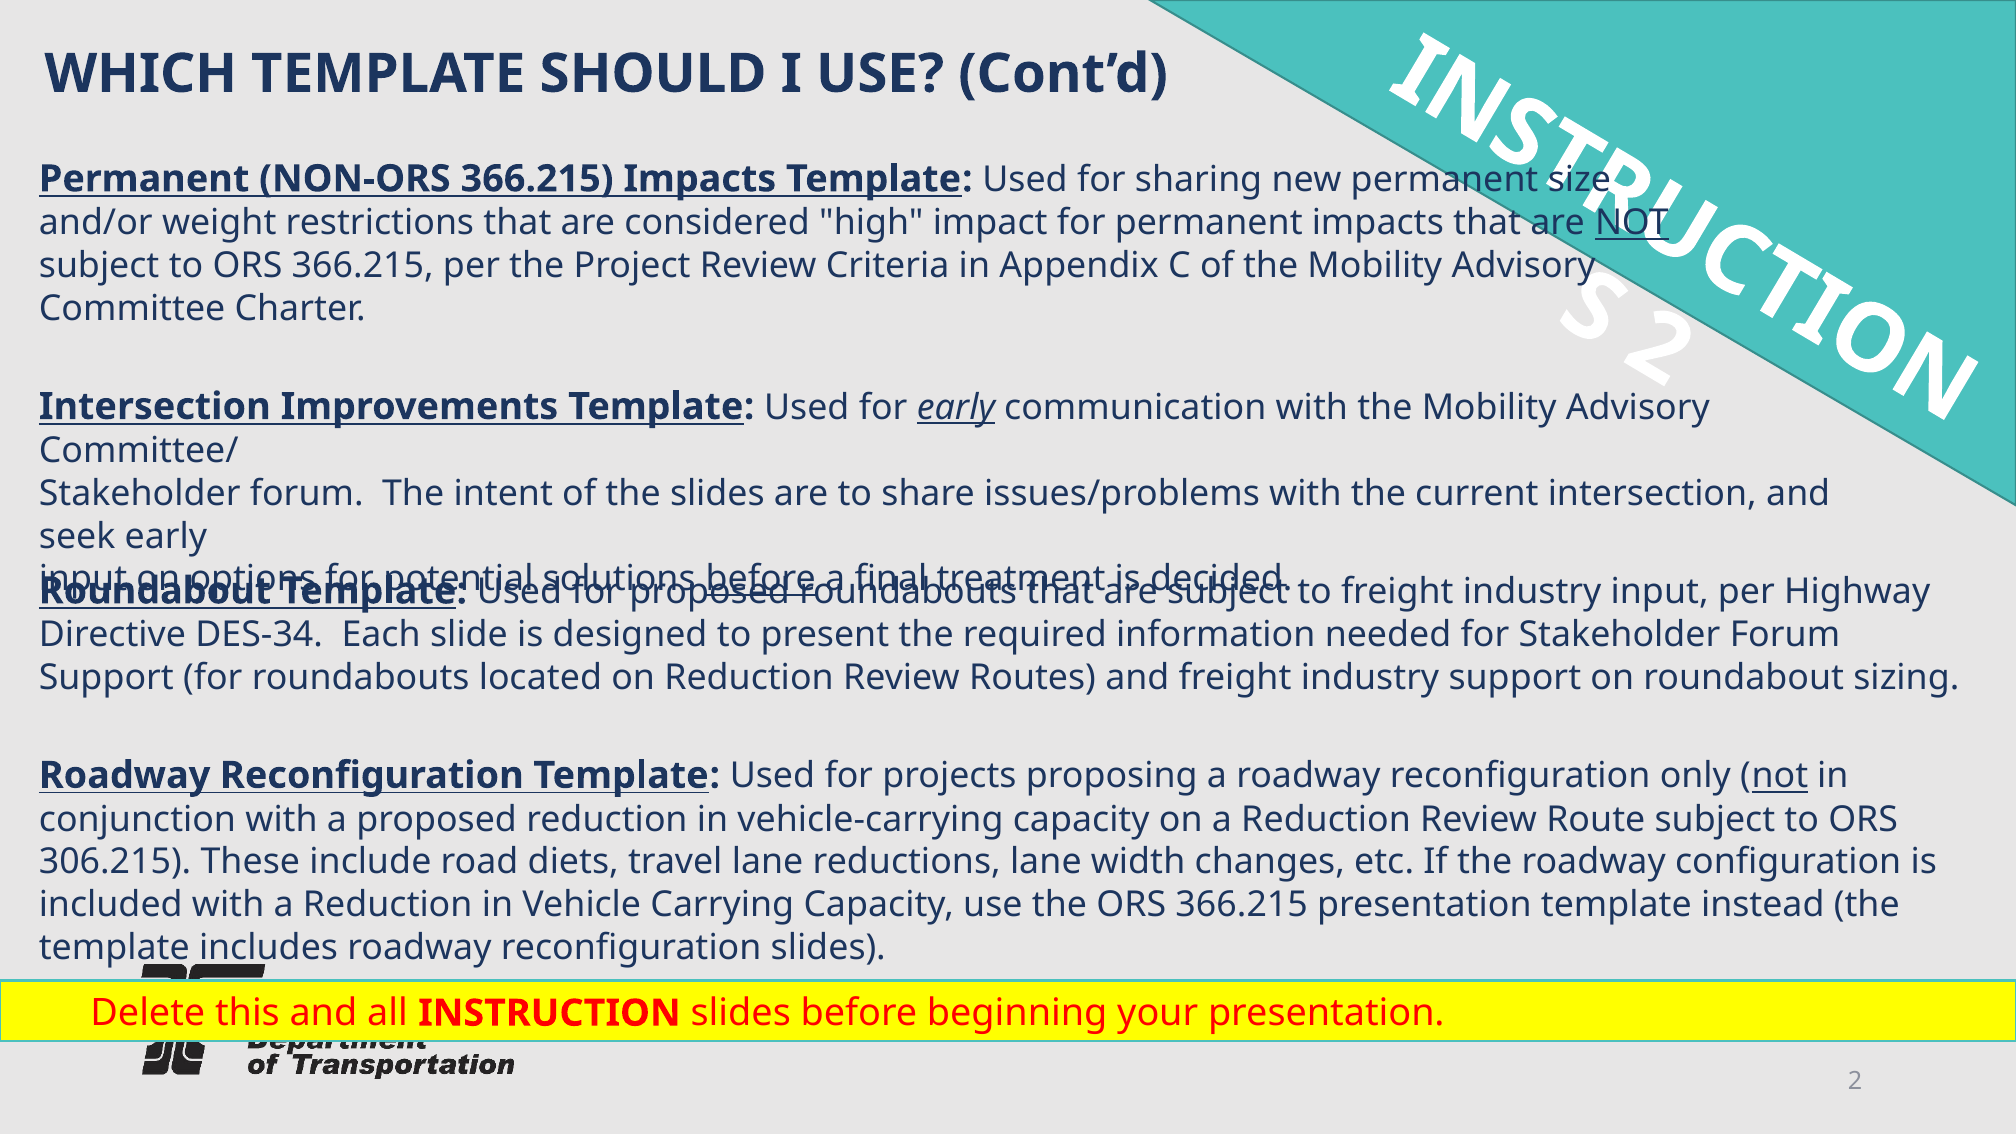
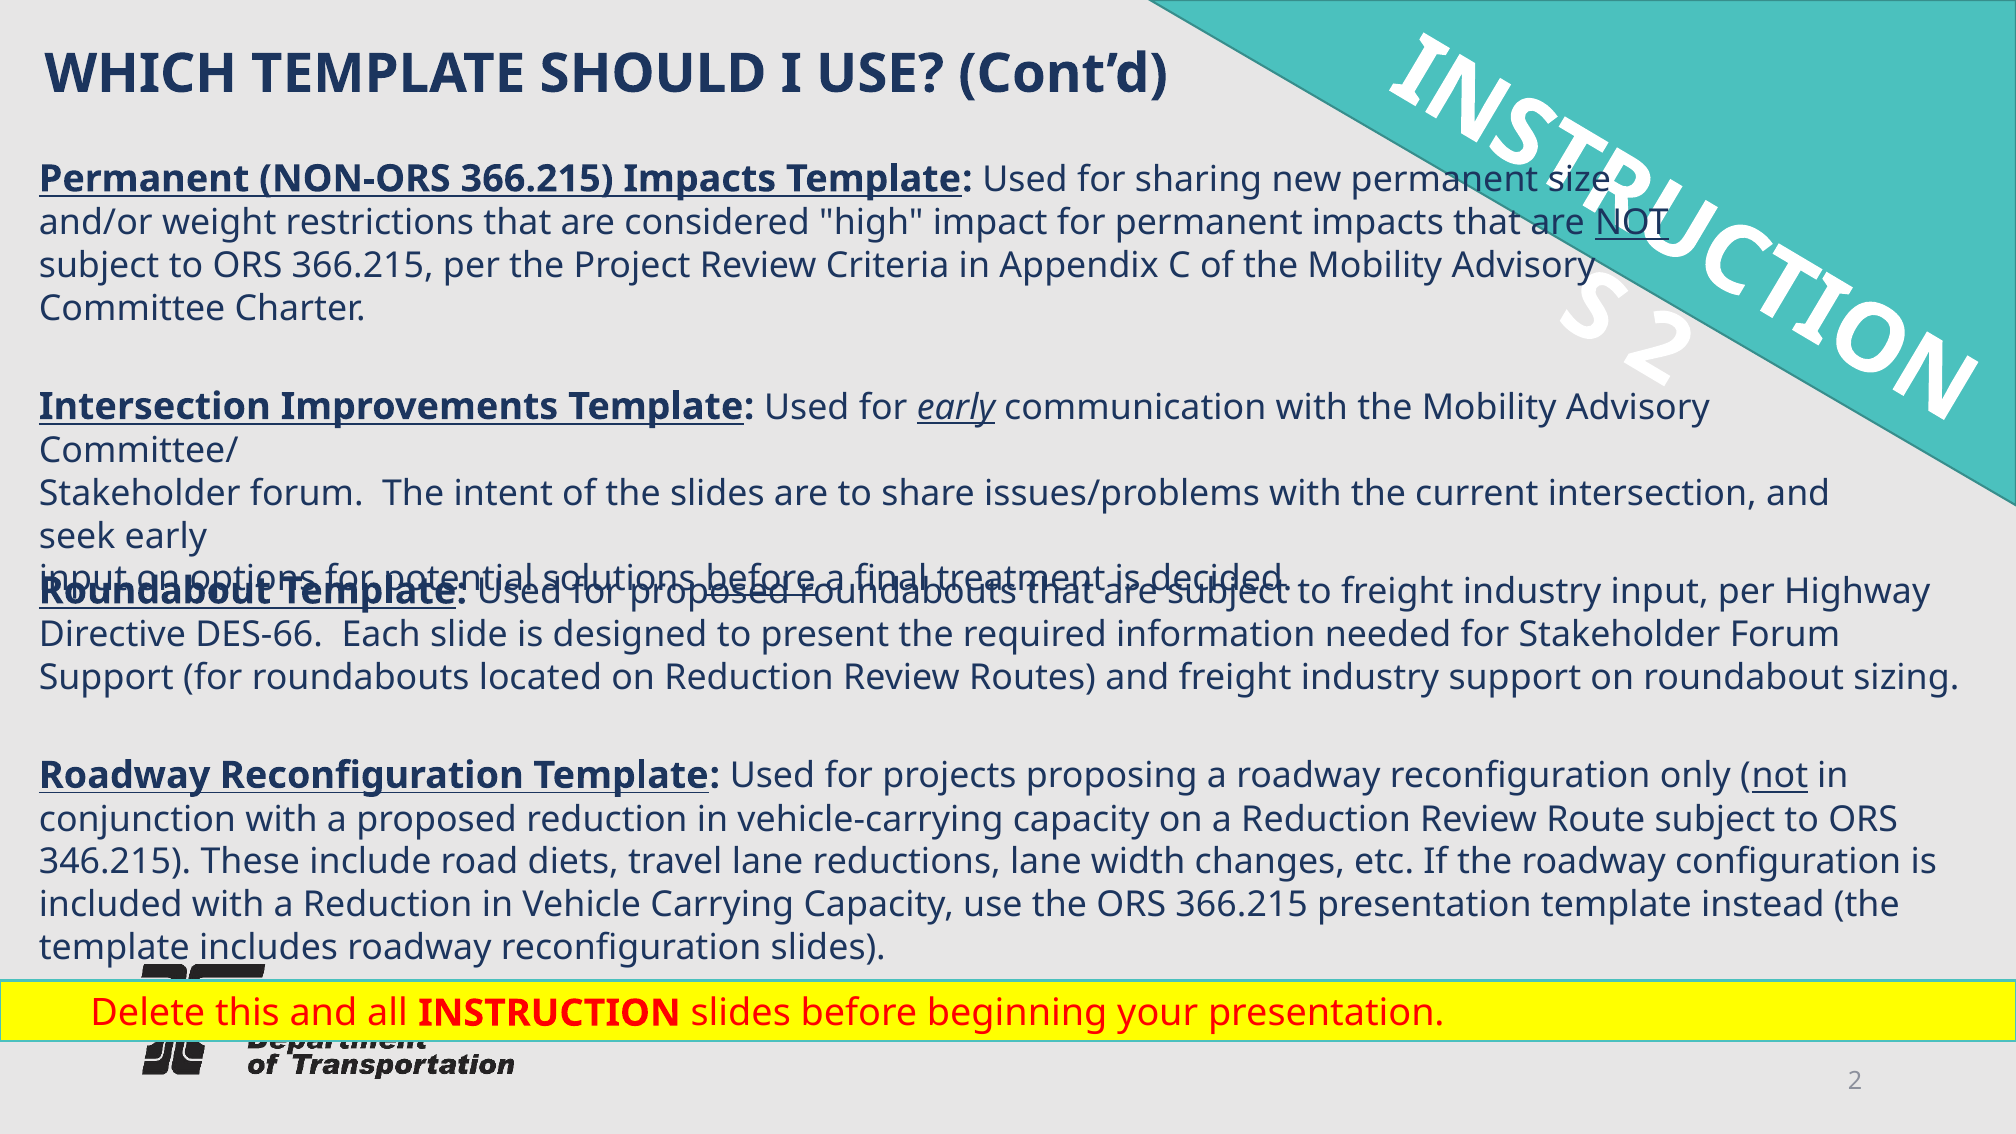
DES-34: DES-34 -> DES-66 (259, 635)
306.215: 306.215 -> 346.215 (115, 862)
